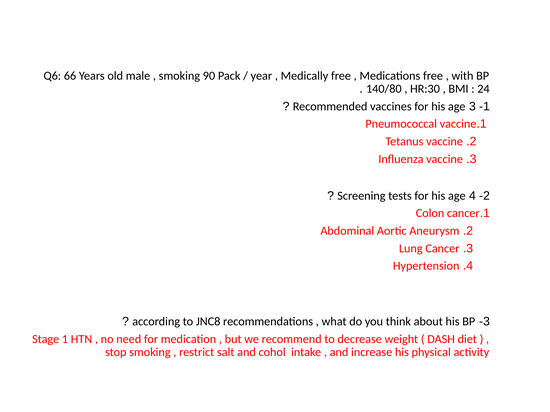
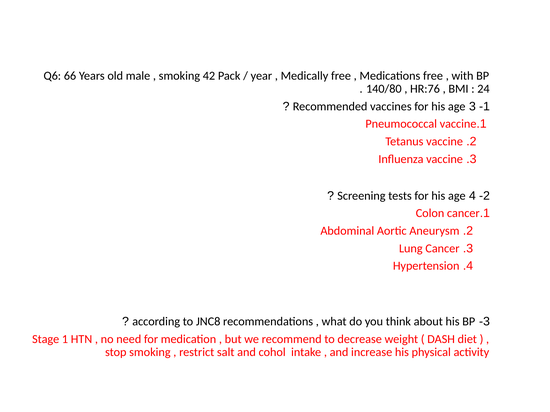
90: 90 -> 42 (209, 76)
HR:30: HR:30 -> HR:76 (425, 89)
